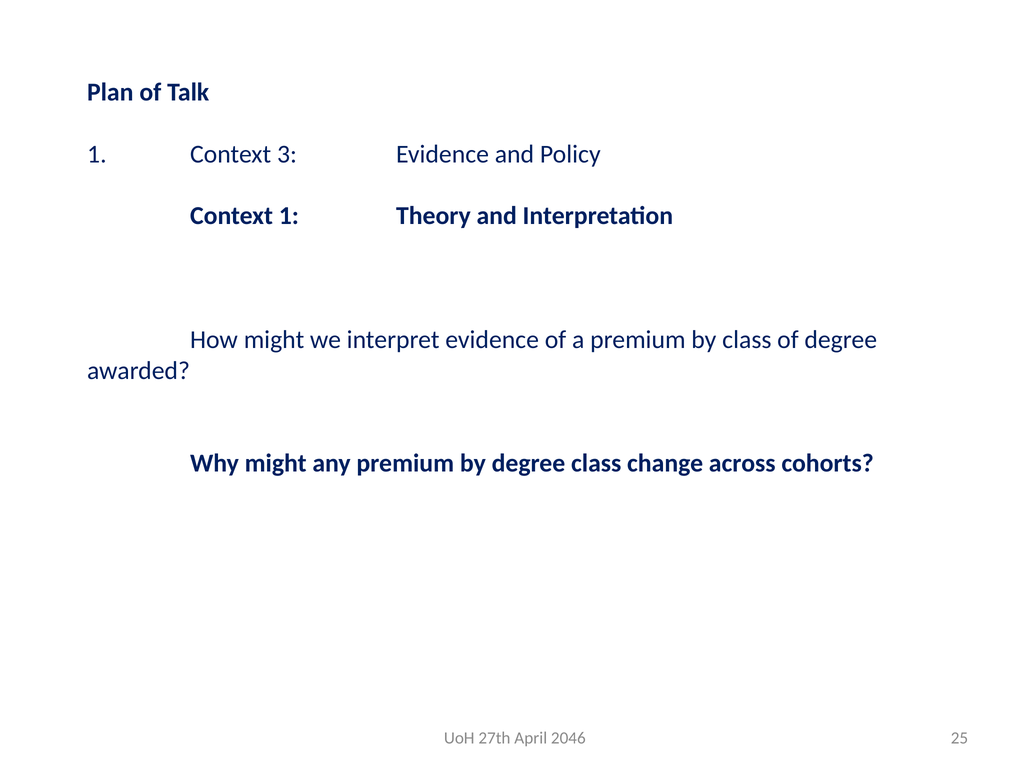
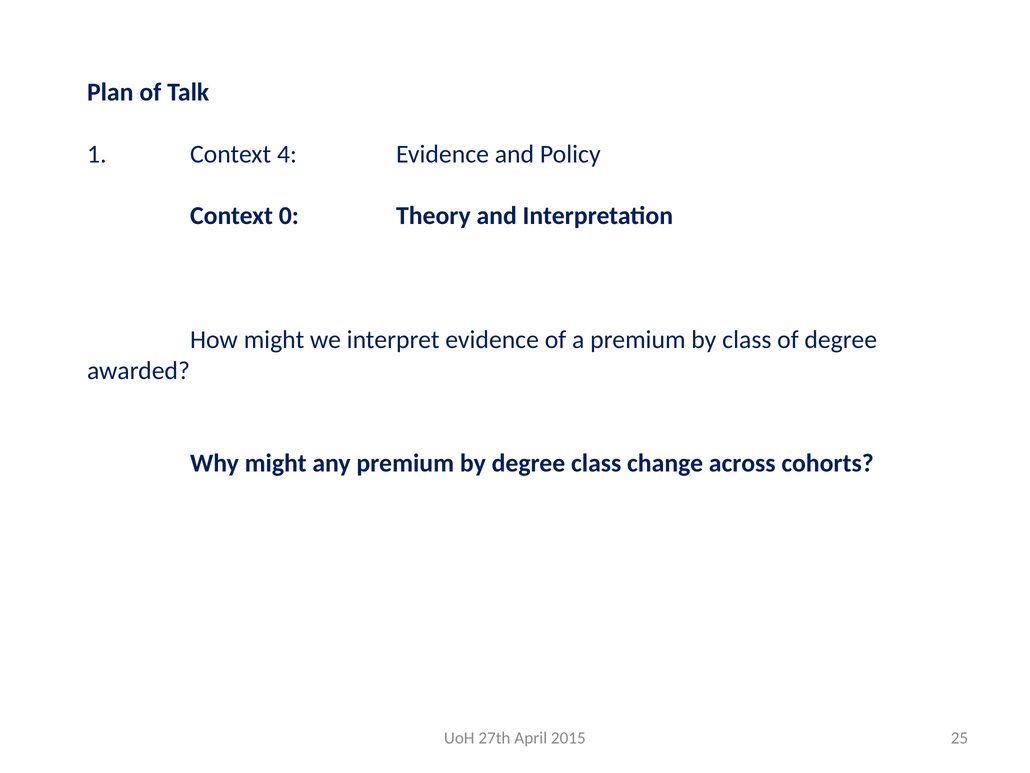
3: 3 -> 4 (287, 154)
Context 1: 1 -> 0 (289, 216)
2046: 2046 -> 2015 (568, 738)
